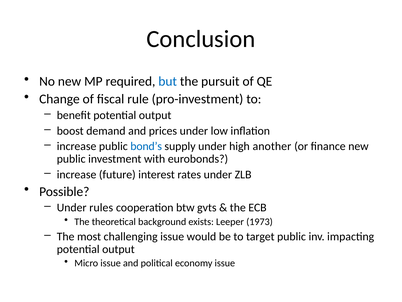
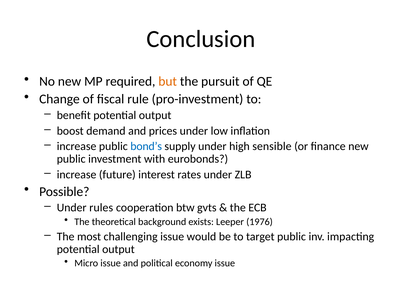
but colour: blue -> orange (168, 81)
another: another -> sensible (272, 146)
1973: 1973 -> 1976 (260, 221)
